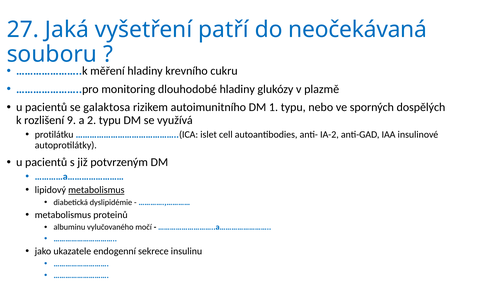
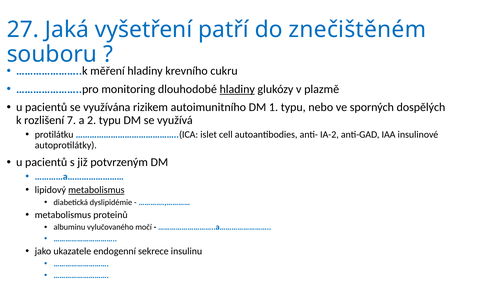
neočekávaná: neočekávaná -> znečištěném (357, 30)
hladiny underline: none -> present (237, 89)
galaktosa: galaktosa -> využívána (107, 107)
9: 9 -> 7 (71, 120)
